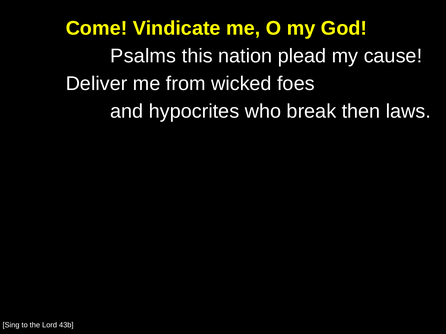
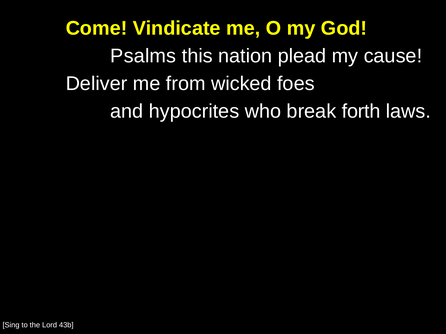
then: then -> forth (361, 111)
